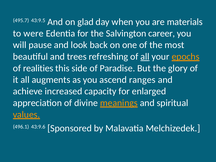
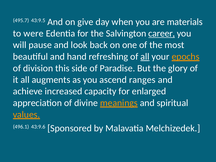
glad: glad -> give (85, 22)
career underline: none -> present (162, 33)
trees: trees -> hand (77, 57)
realities: realities -> division (38, 68)
